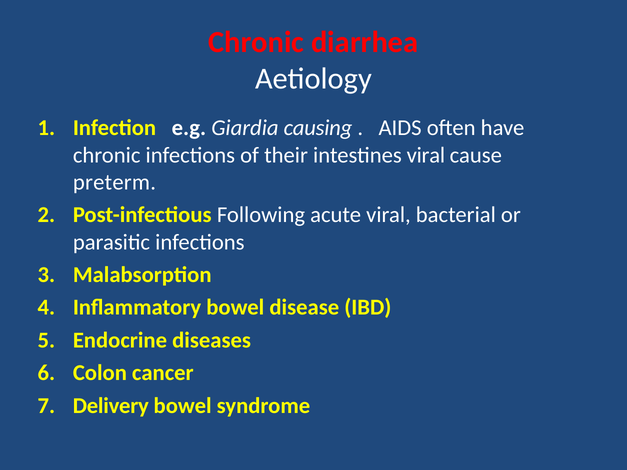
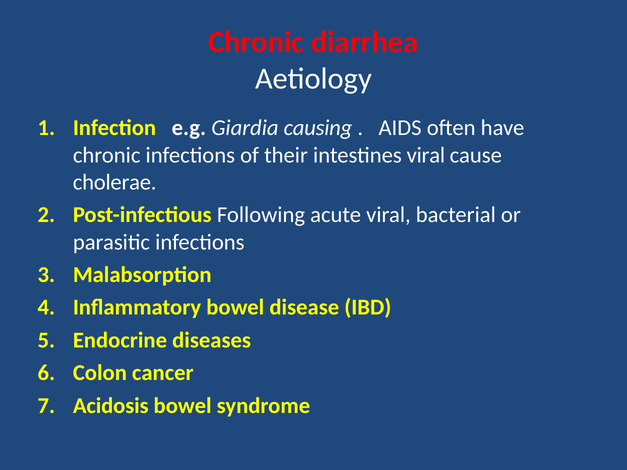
preterm: preterm -> cholerae (115, 182)
Delivery: Delivery -> Acidosis (111, 406)
